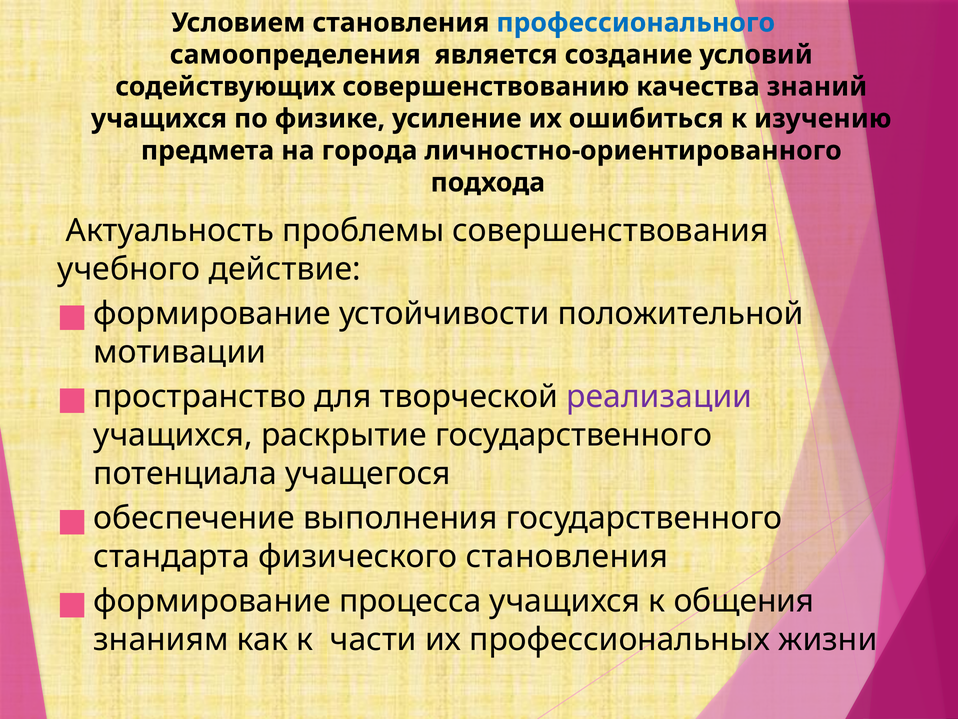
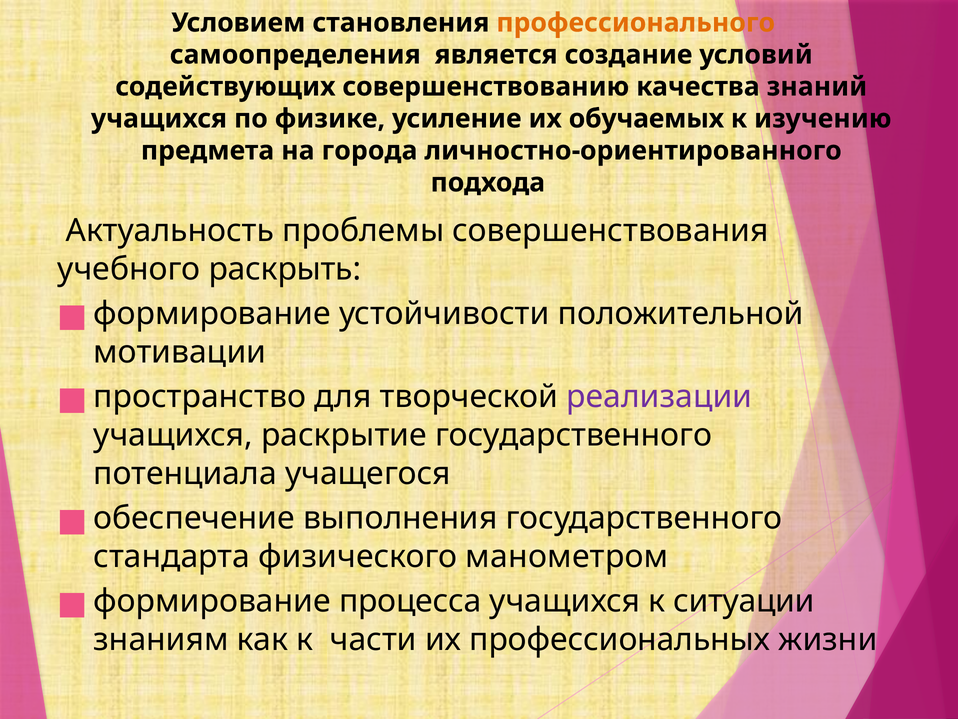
профессионального colour: blue -> orange (636, 23)
ошибиться: ошибиться -> обучаемых (646, 119)
действие: действие -> раскрыть (285, 269)
физического становления: становления -> манометром (567, 556)
общения: общения -> ситуации (744, 601)
